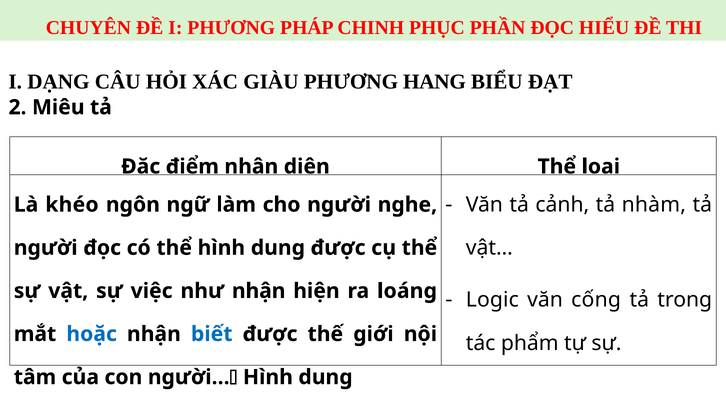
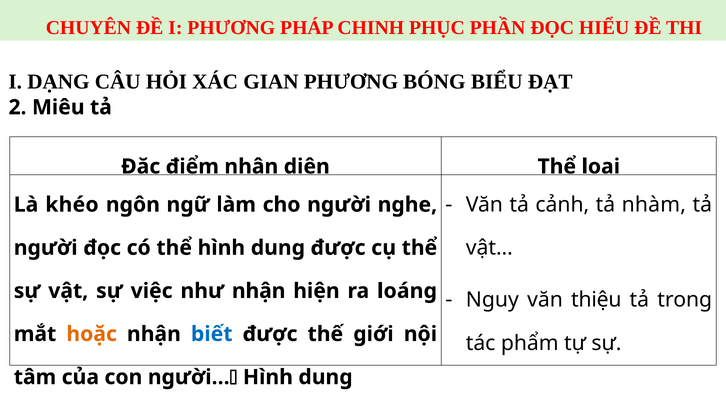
GIÀU: GIÀU -> GIAN (271, 82)
HANG: HANG -> BÓNG (434, 82)
Logic: Logic -> Nguy (492, 300)
cống: cống -> thiệu (596, 300)
hoặc colour: blue -> orange (92, 334)
